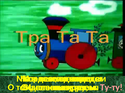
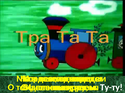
Ту-ту colour: pink -> white (111, 88)
